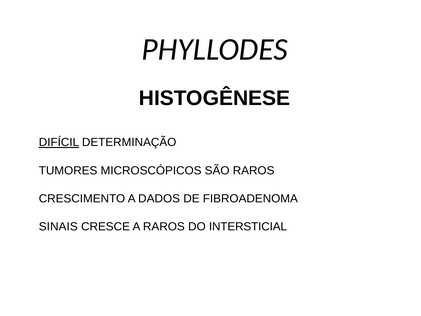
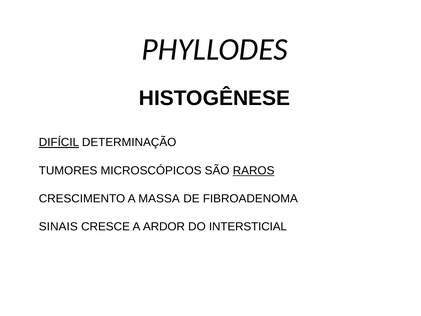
RAROS underline: none -> present (254, 170)
DADOS: DADOS -> MASSA (159, 199)
A RAROS: RAROS -> ARDOR (164, 227)
